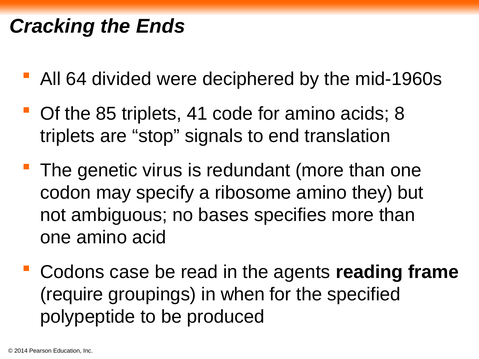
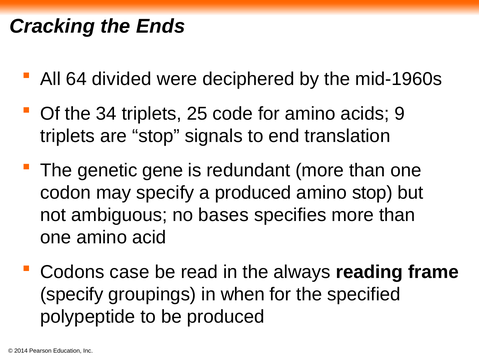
85: 85 -> 34 (106, 114)
41: 41 -> 25 (197, 114)
8: 8 -> 9 (400, 114)
virus: virus -> gene (163, 171)
a ribosome: ribosome -> produced (253, 193)
amino they: they -> stop (372, 193)
agents: agents -> always (302, 272)
require: require -> specify (72, 294)
